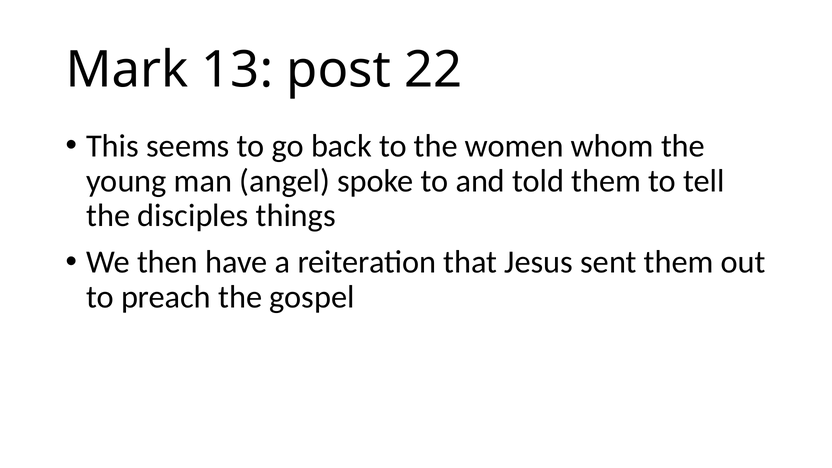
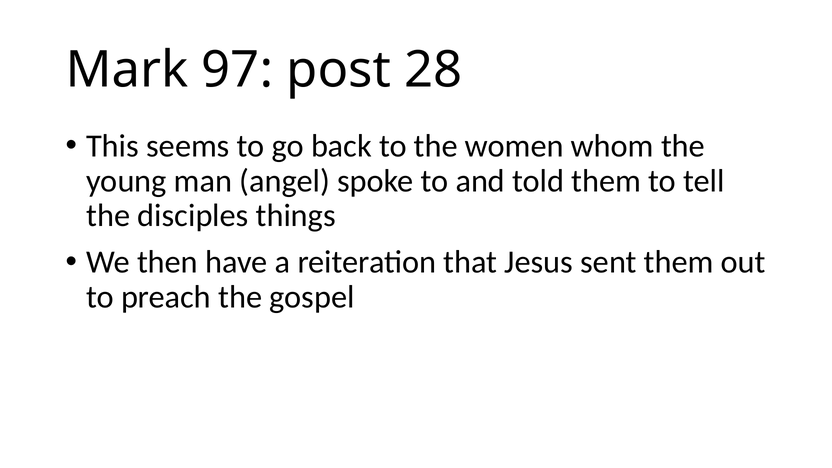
13: 13 -> 97 (237, 70)
22: 22 -> 28 (433, 70)
